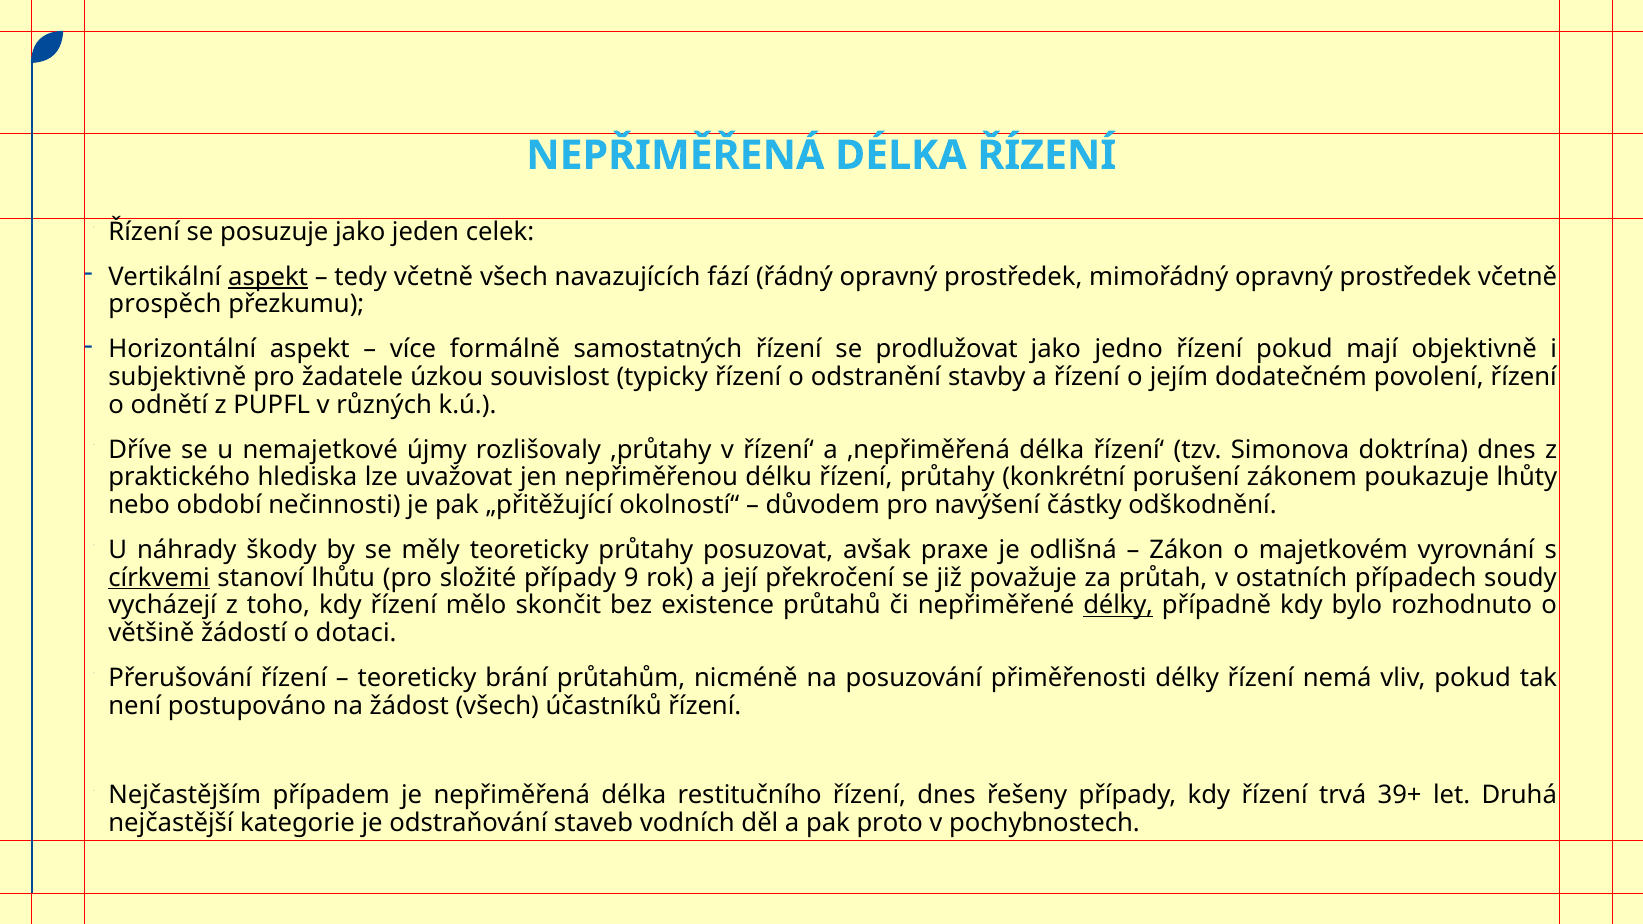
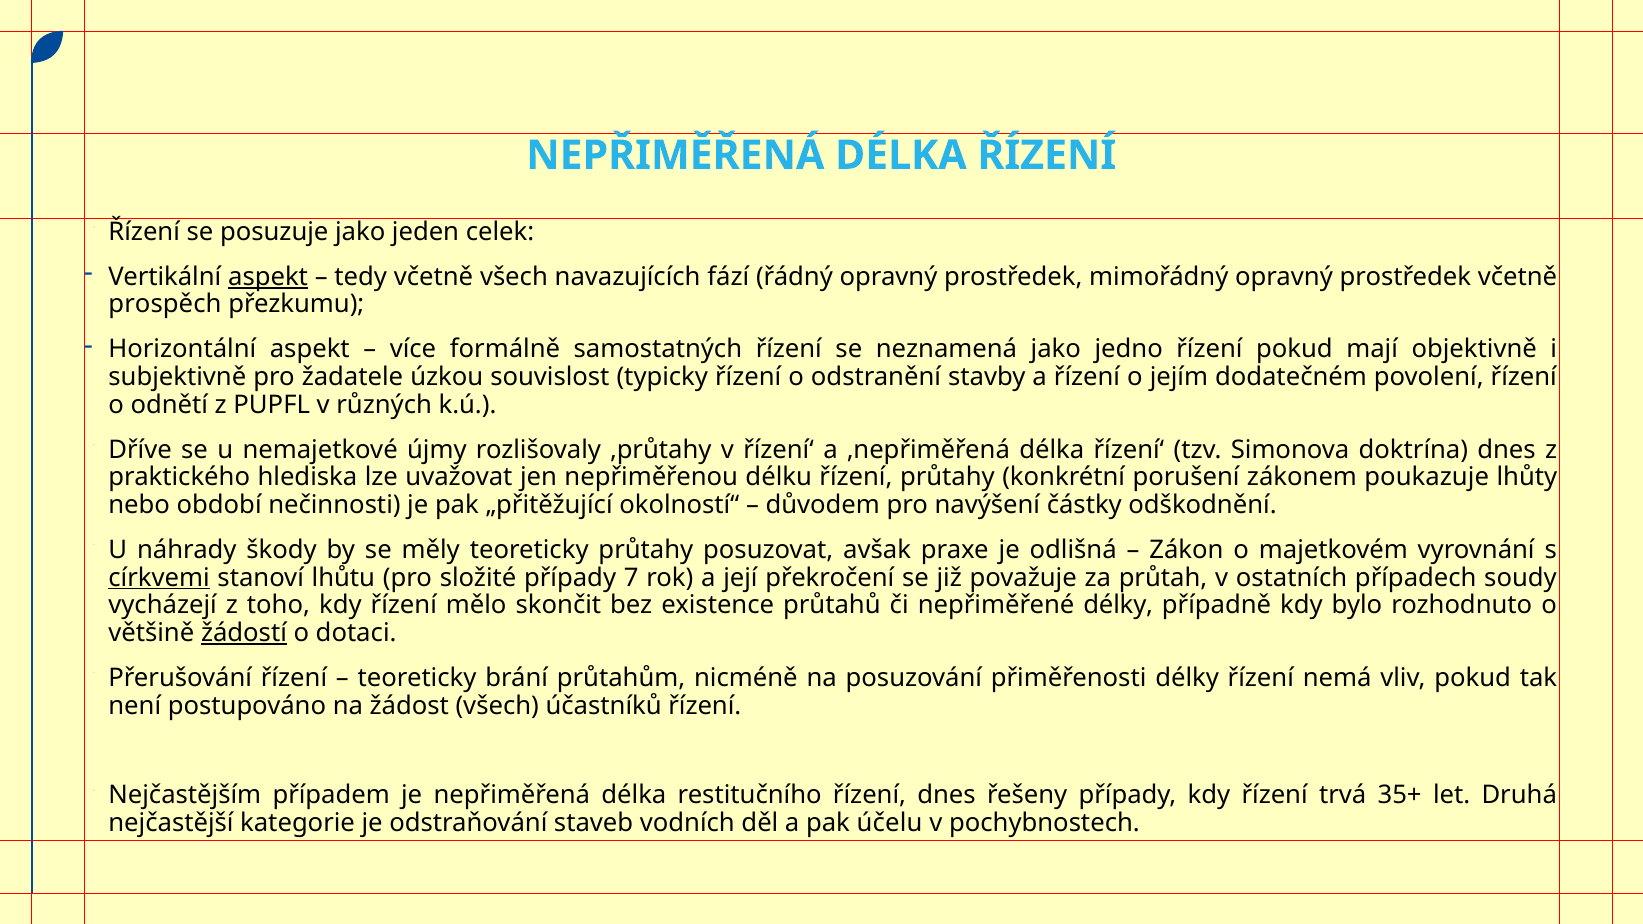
prodlužovat: prodlužovat -> neznamená (946, 349)
9: 9 -> 7 (631, 578)
délky underline: present -> none (1118, 605)
žádostí underline: none -> present (244, 633)
39+: 39+ -> 35+ (1400, 795)
proto: proto -> účelu (890, 823)
